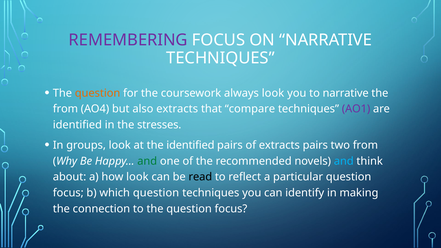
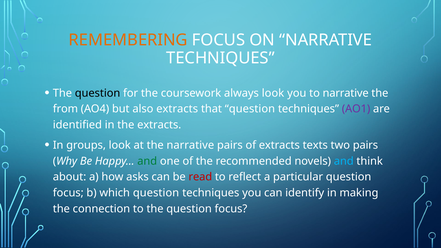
REMEMBERING colour: purple -> orange (128, 40)
question colour: orange -> black (98, 93)
that compare: compare -> question (250, 109)
the stresses: stresses -> extracts (159, 125)
the identified: identified -> narrative (190, 145)
extracts pairs: pairs -> texts (315, 145)
two from: from -> pairs (365, 145)
how look: look -> asks (137, 177)
read colour: black -> red (200, 177)
